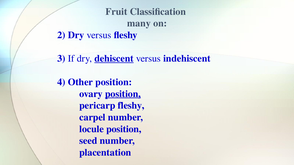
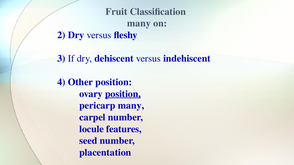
dehiscent underline: present -> none (114, 59)
pericarp fleshy: fleshy -> many (131, 106)
locule position: position -> features (124, 129)
